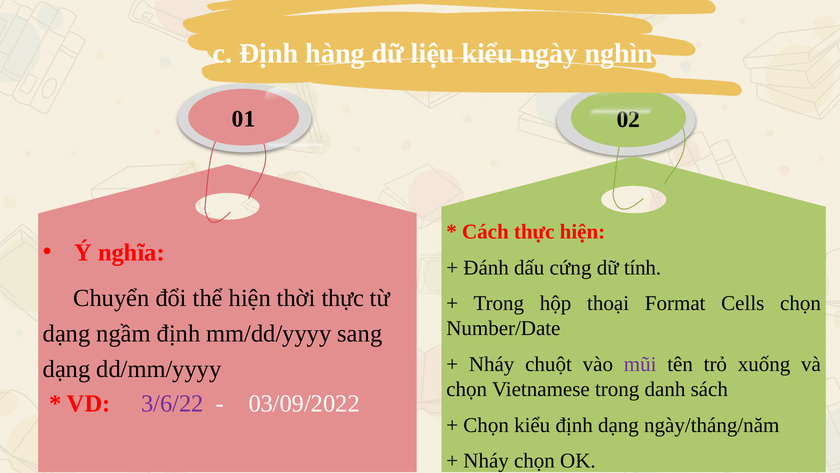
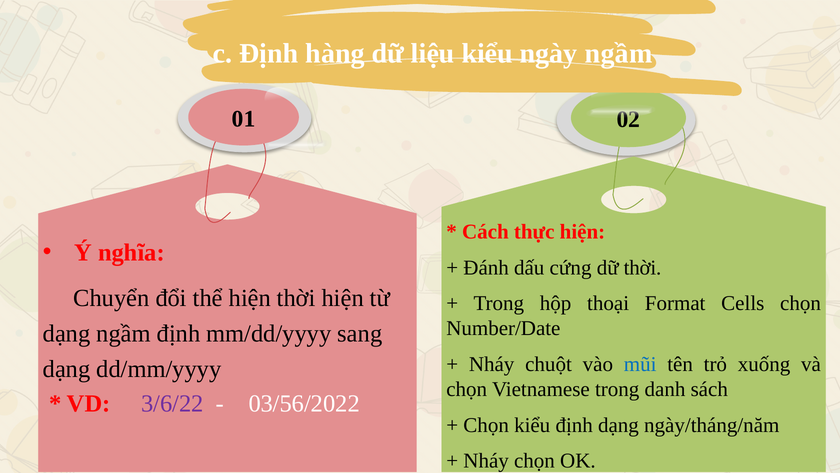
ngày nghìn: nghìn -> ngầm (619, 53)
dữ tính: tính -> thời (642, 267)
thời thực: thực -> hiện (343, 298)
mũi colour: purple -> blue (640, 364)
03/09/2022: 03/09/2022 -> 03/56/2022 (304, 403)
